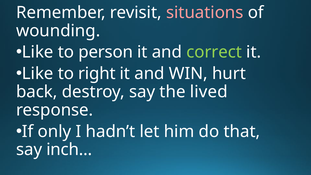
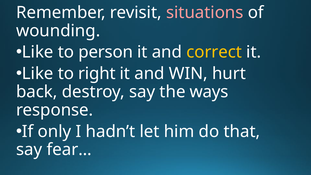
correct colour: light green -> yellow (214, 52)
lived: lived -> ways (209, 92)
inch…: inch… -> fear… (69, 150)
